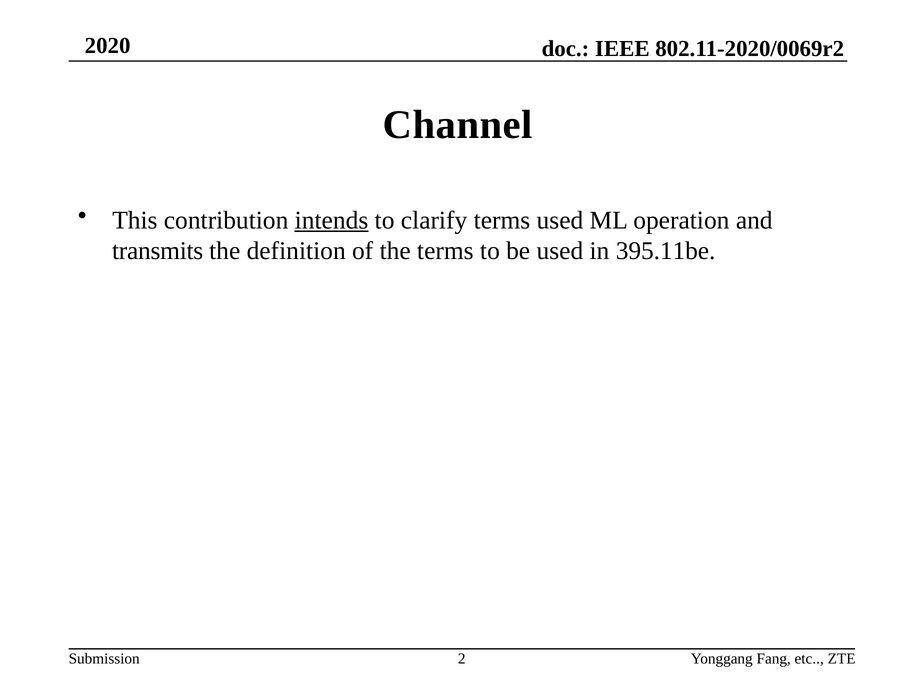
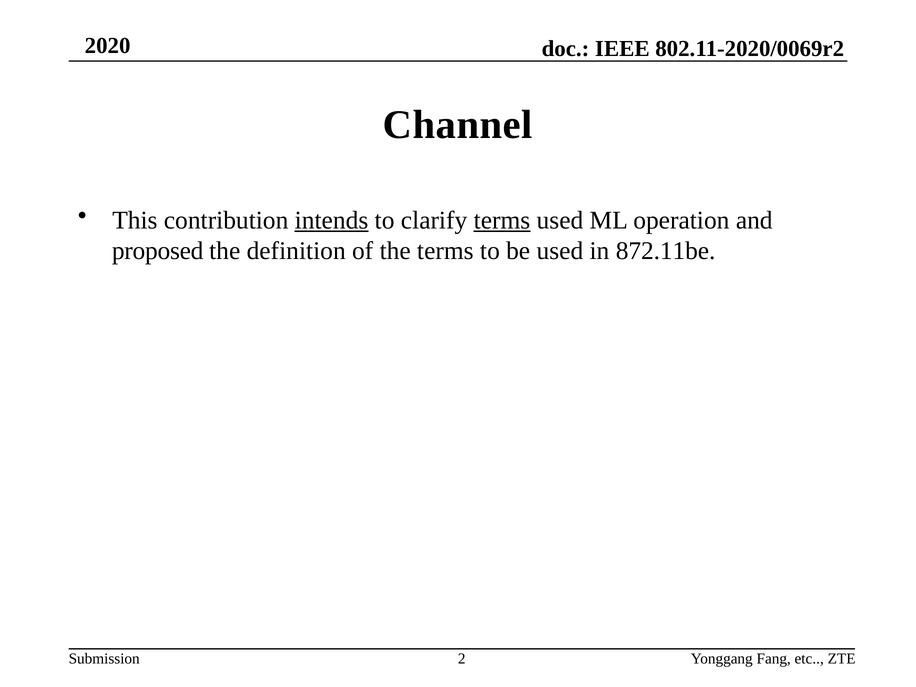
terms underline: none -> present (502, 220)
transmits: transmits -> proposed (158, 251)
395.11be: 395.11be -> 872.11be (666, 251)
